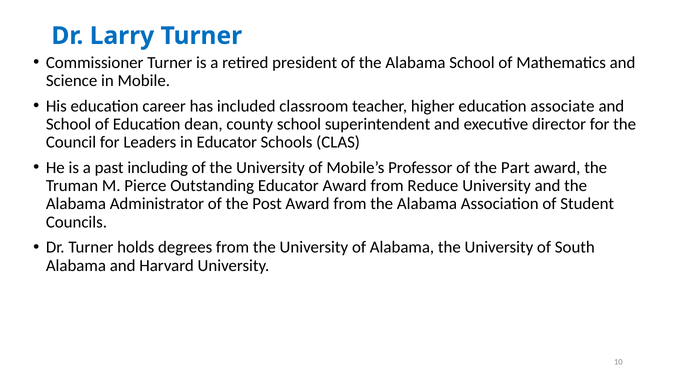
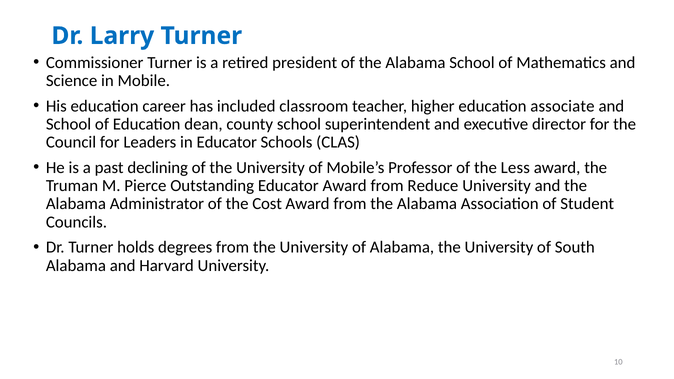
including: including -> declining (158, 168)
Part: Part -> Less (515, 168)
Post: Post -> Cost (267, 204)
